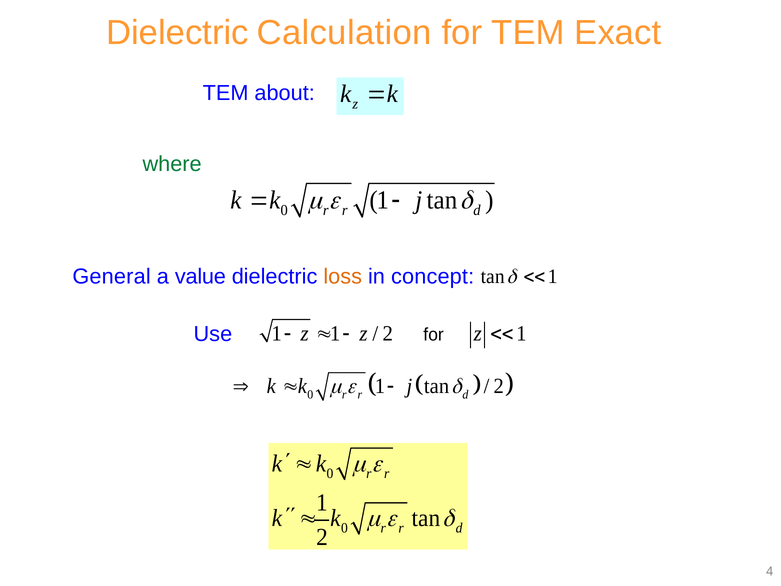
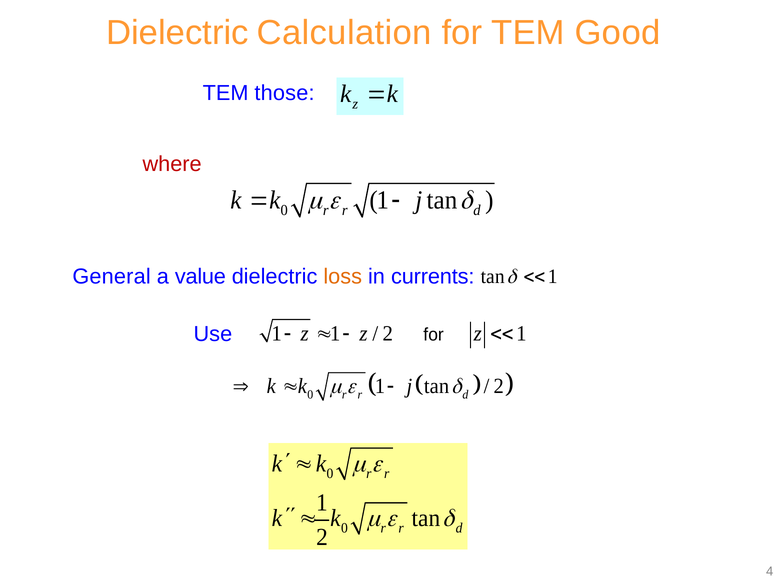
Exact: Exact -> Good (618, 33)
about: about -> those (285, 93)
where colour: green -> red (172, 164)
concept: concept -> currents (433, 276)
